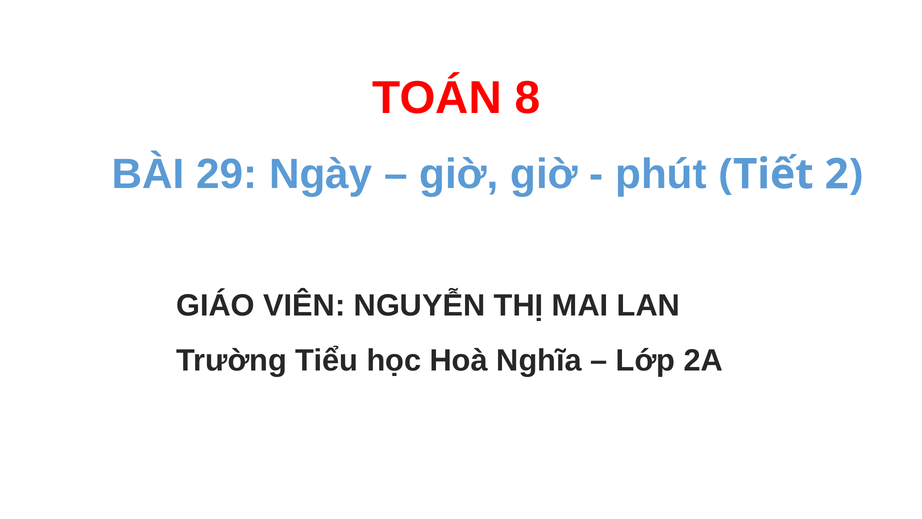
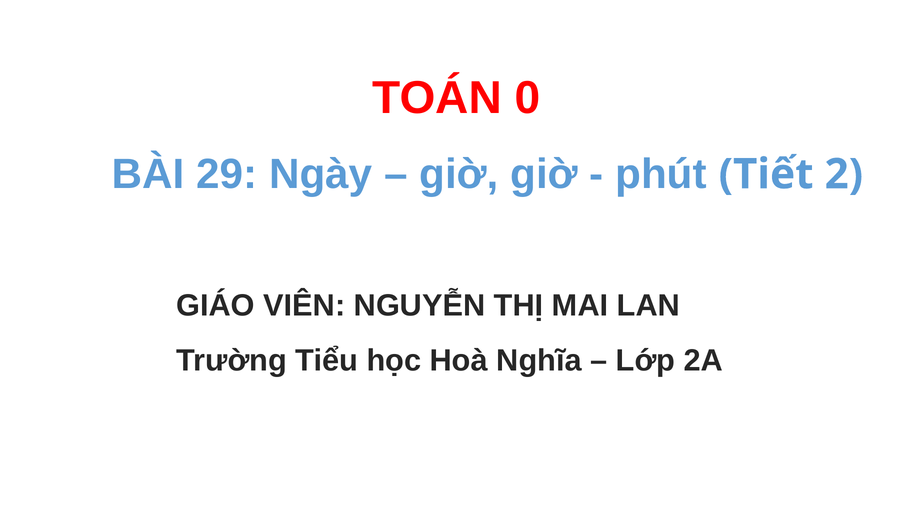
8: 8 -> 0 (528, 98)
